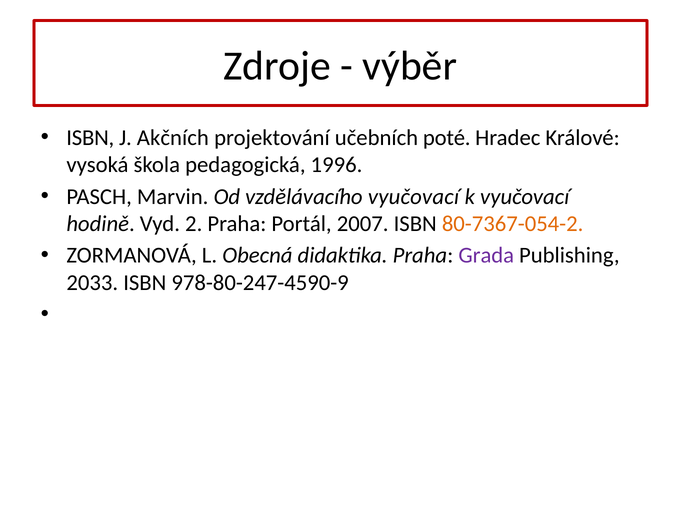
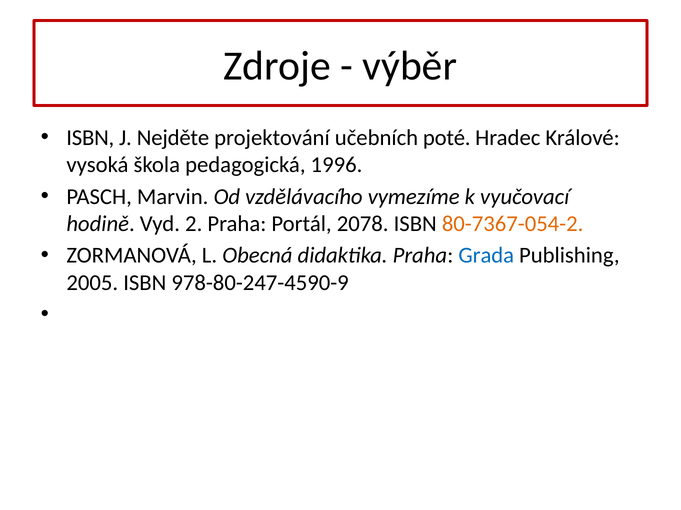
Akčních: Akčních -> Nejděte (173, 138)
vzdělávacího vyučovací: vyučovací -> vymezíme (414, 197)
2007: 2007 -> 2078 (363, 224)
Grada colour: purple -> blue (486, 256)
2033: 2033 -> 2005 (92, 283)
